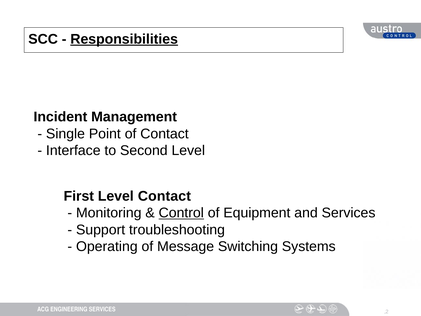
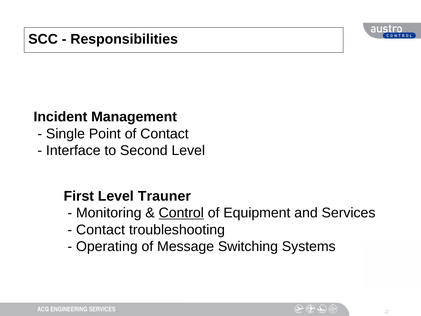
Responsibilities underline: present -> none (124, 39)
Level Contact: Contact -> Trauner (164, 196)
Support: Support -> Contact (101, 230)
